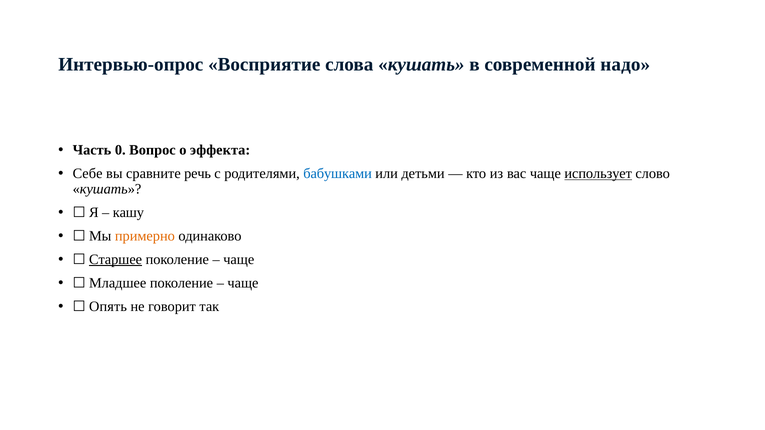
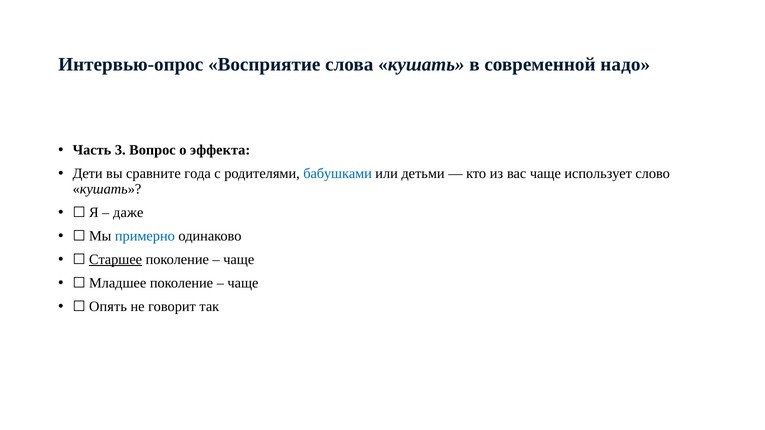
0: 0 -> 3 (120, 150)
Себе: Себе -> Дети (88, 174)
речь: речь -> года (198, 174)
использует underline: present -> none (598, 174)
кашу: кашу -> даже (128, 213)
примерно colour: orange -> blue (145, 236)
